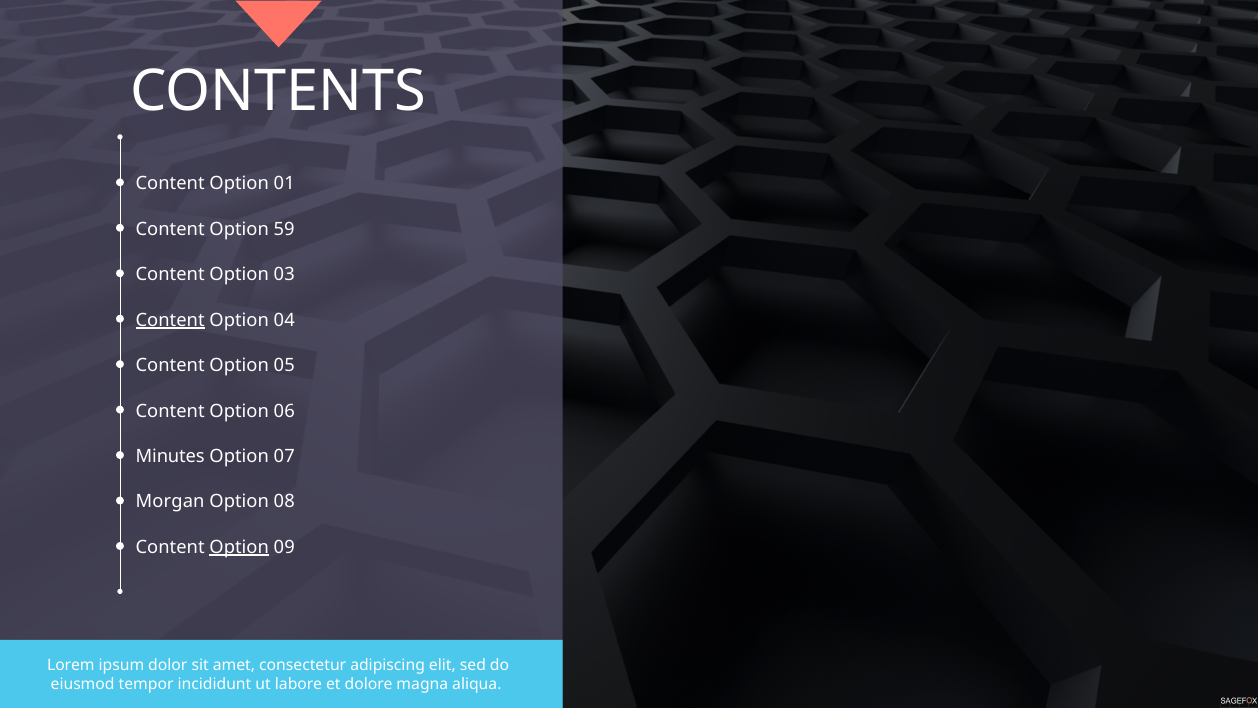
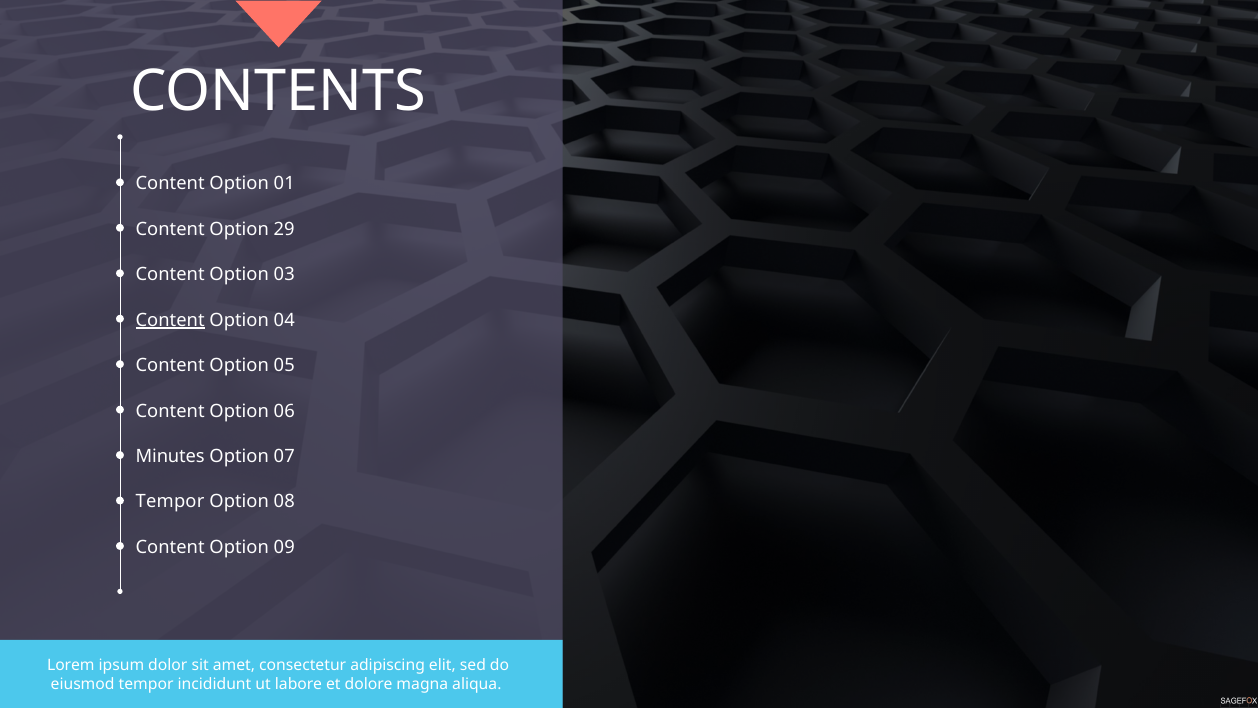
59: 59 -> 29 (284, 229)
Morgan: Morgan -> Tempor (170, 502)
Option underline: present -> none (239, 547)
